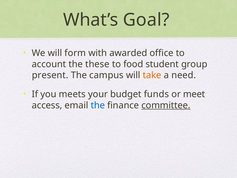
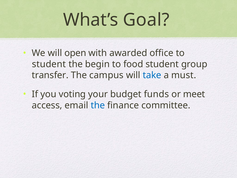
form: form -> open (75, 53)
account: account -> student (49, 64)
these: these -> begin (97, 64)
present: present -> transfer (50, 75)
take colour: orange -> blue (152, 75)
need: need -> must (184, 75)
meets: meets -> voting (72, 94)
committee underline: present -> none (166, 105)
